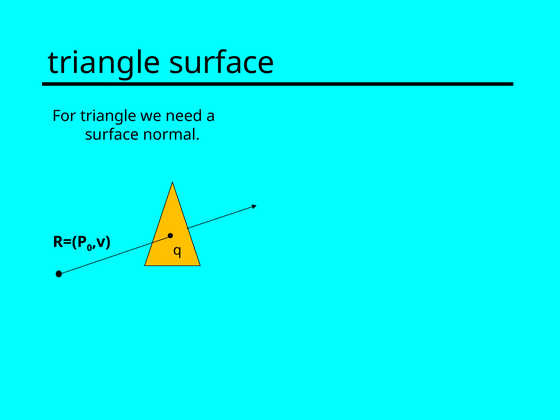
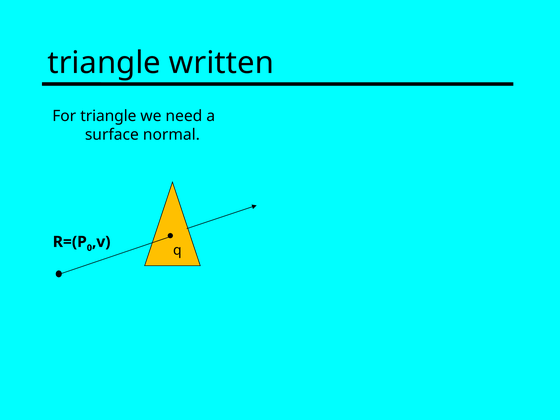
triangle surface: surface -> written (222, 63)
